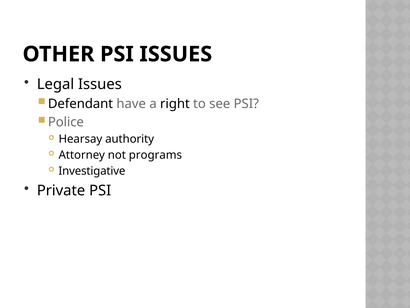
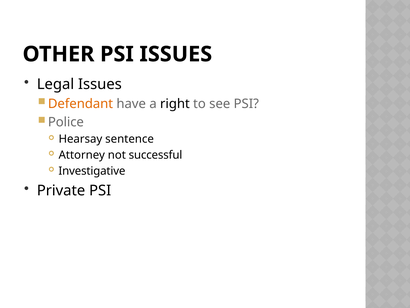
Defendant colour: black -> orange (80, 104)
authority: authority -> sentence (130, 139)
programs: programs -> successful (156, 155)
